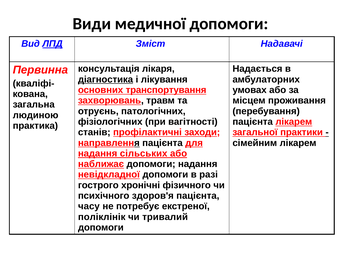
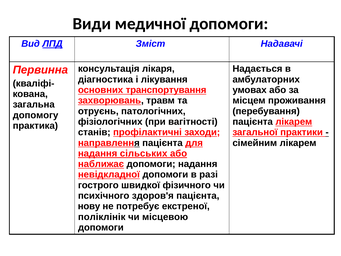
діагностика underline: present -> none (106, 79)
людиною: людиною -> допомогу (36, 115)
хронічні: хронічні -> швидкої (141, 185)
часу: часу -> нову (89, 206)
тривалий: тривалий -> місцевою (165, 217)
